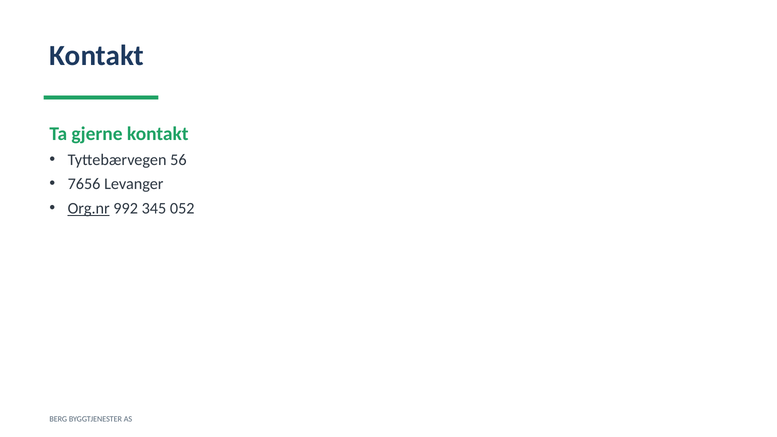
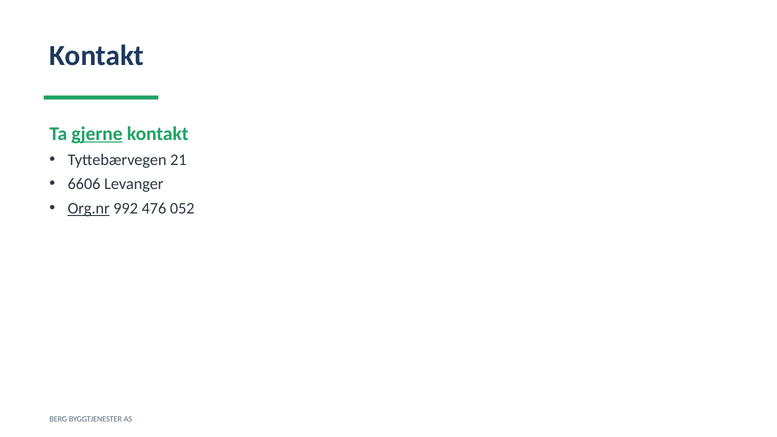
gjerne underline: none -> present (97, 134)
56: 56 -> 21 (178, 160)
7656: 7656 -> 6606 (84, 184)
345: 345 -> 476 (154, 208)
